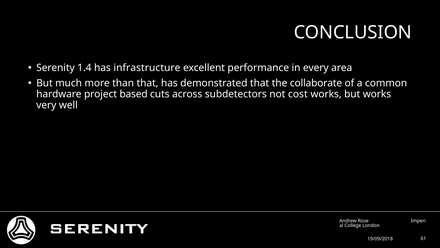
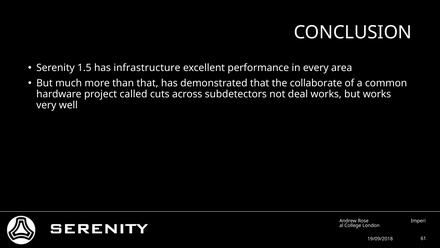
1.4: 1.4 -> 1.5 (84, 68)
based: based -> called (134, 94)
cost: cost -> deal (298, 94)
